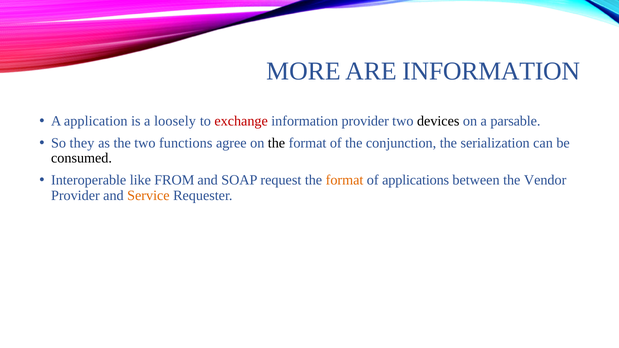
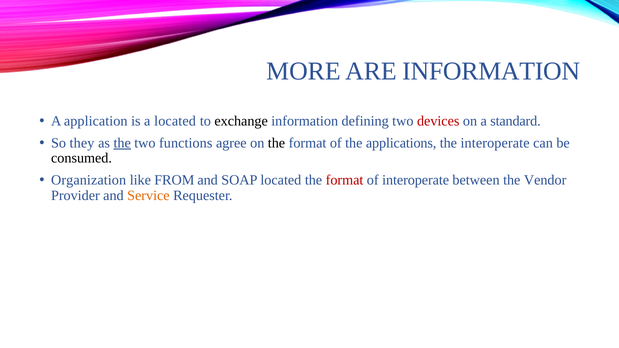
a loosely: loosely -> located (175, 121)
exchange colour: red -> black (241, 121)
information provider: provider -> defining (365, 121)
devices colour: black -> red (438, 121)
parsable: parsable -> standard (515, 121)
the underline: none -> present (122, 143)
conjunction: conjunction -> applications (401, 143)
the serialization: serialization -> interoperate (495, 143)
Interoperable: Interoperable -> Organization (89, 180)
SOAP request: request -> located (281, 180)
format colour: orange -> red (345, 180)
of applications: applications -> interoperate (416, 180)
